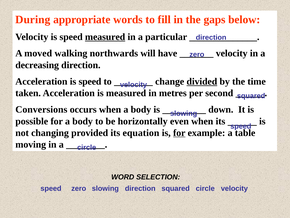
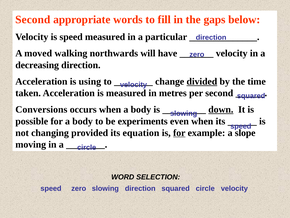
During: During -> Second (33, 20)
measured underline: present -> none (105, 37)
Acceleration is speed: speed -> using (90, 81)
down underline: none -> present (221, 109)
horizontally: horizontally -> experiments (143, 121)
table: table -> slope (245, 133)
